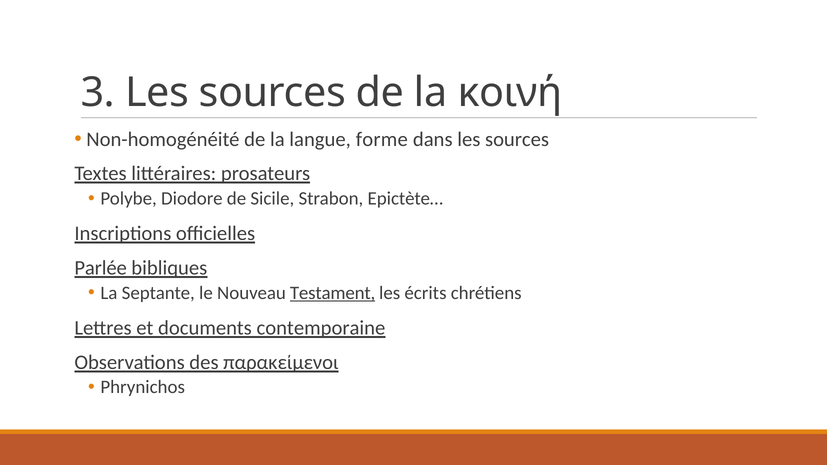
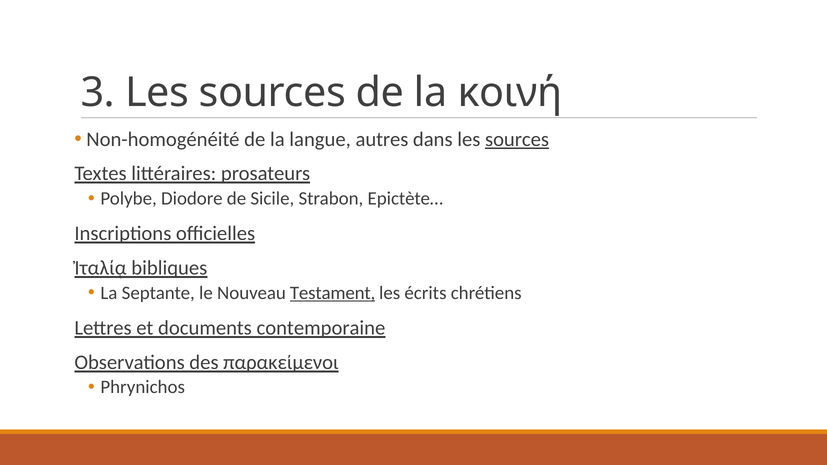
forme: forme -> autres (382, 139)
sources underline: none -> present (517, 139)
Parlée: Parlée -> Ἰταλίᾳ (101, 268)
